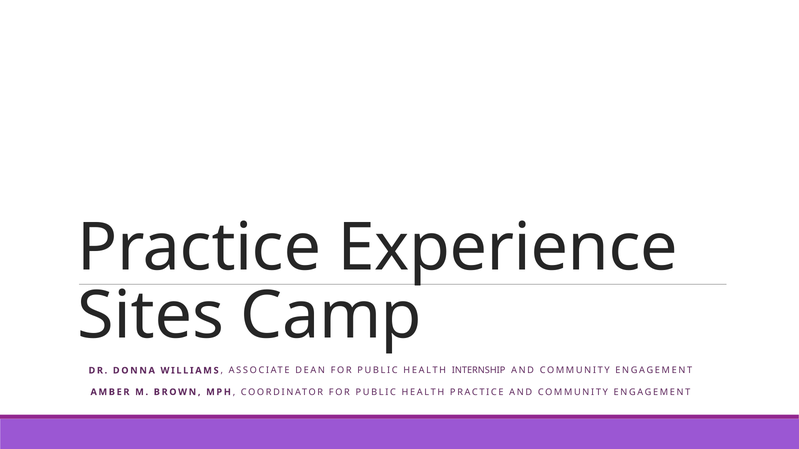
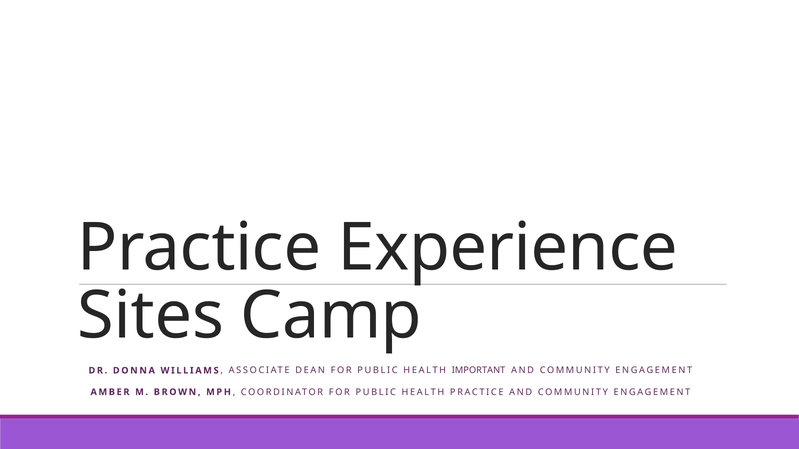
INTERNSHIP: INTERNSHIP -> IMPORTANT (479, 371)
